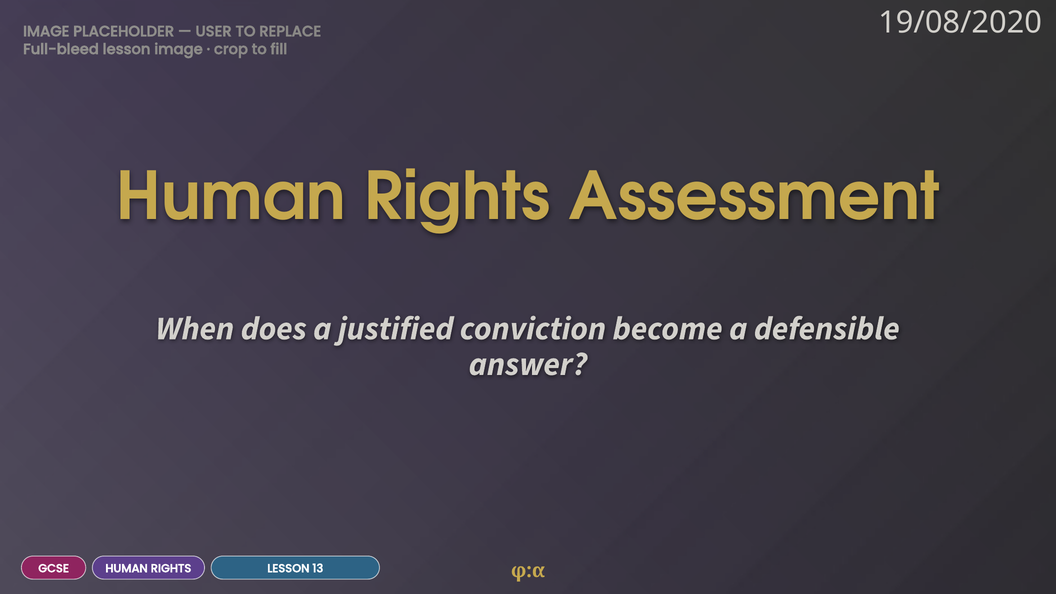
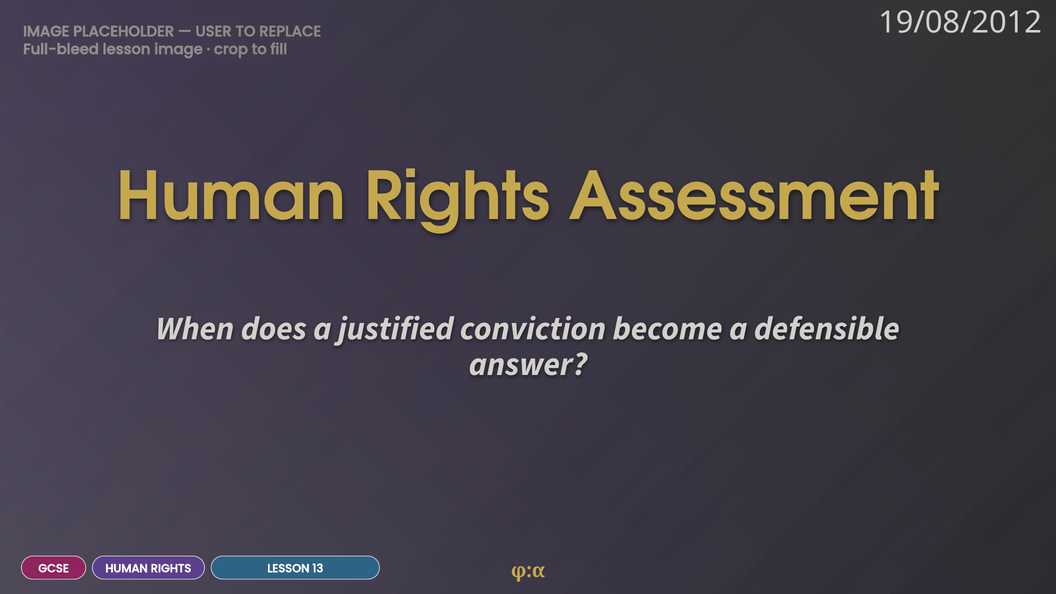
19/08/2020: 19/08/2020 -> 19/08/2012 (960, 22)
